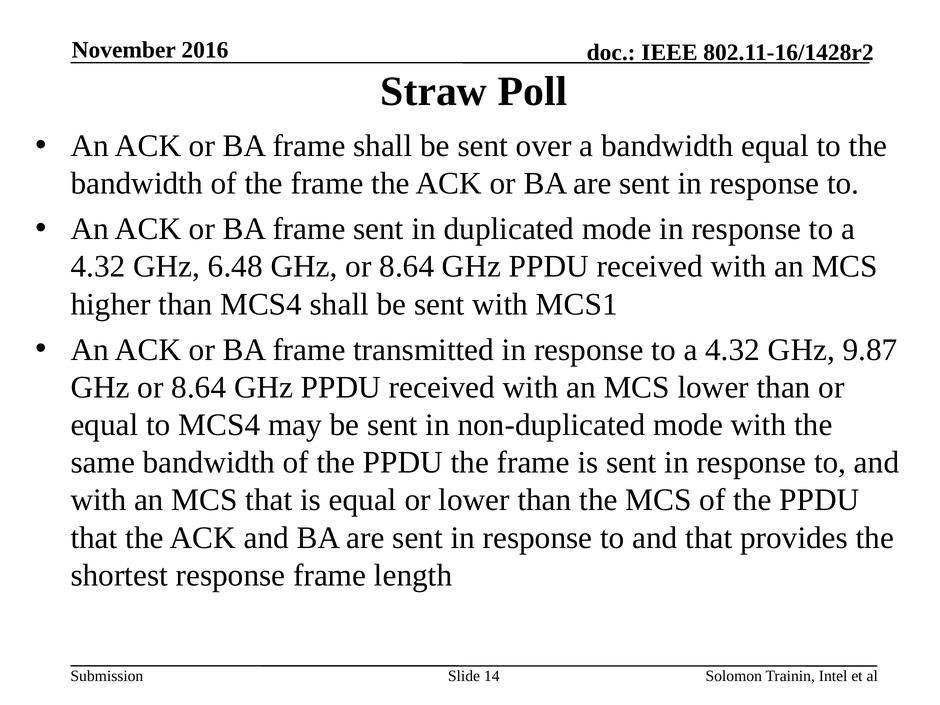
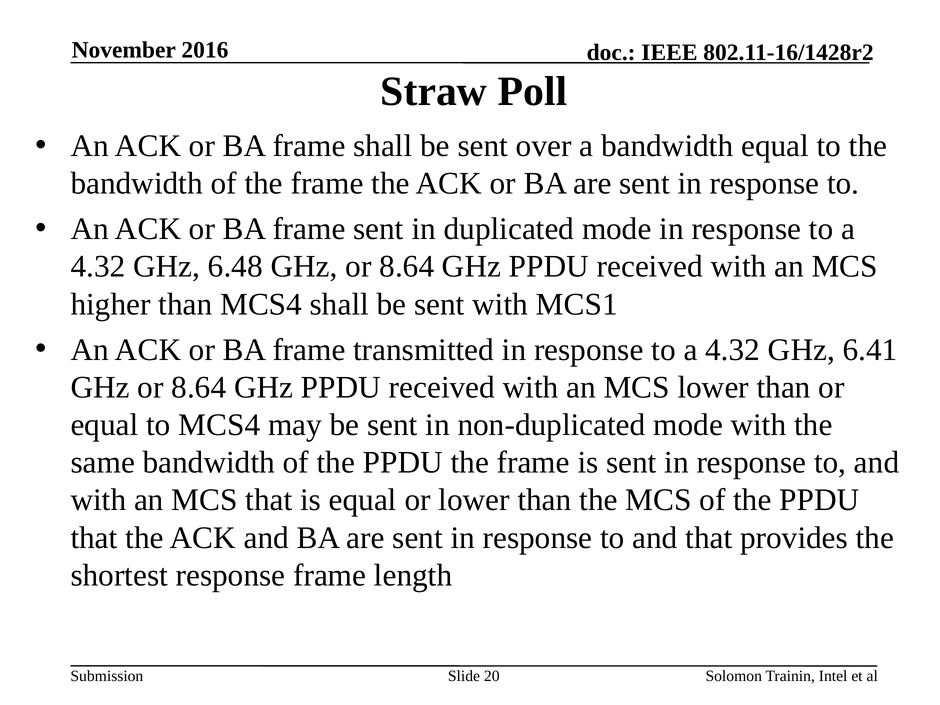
9.87: 9.87 -> 6.41 (870, 350)
14: 14 -> 20 (492, 676)
